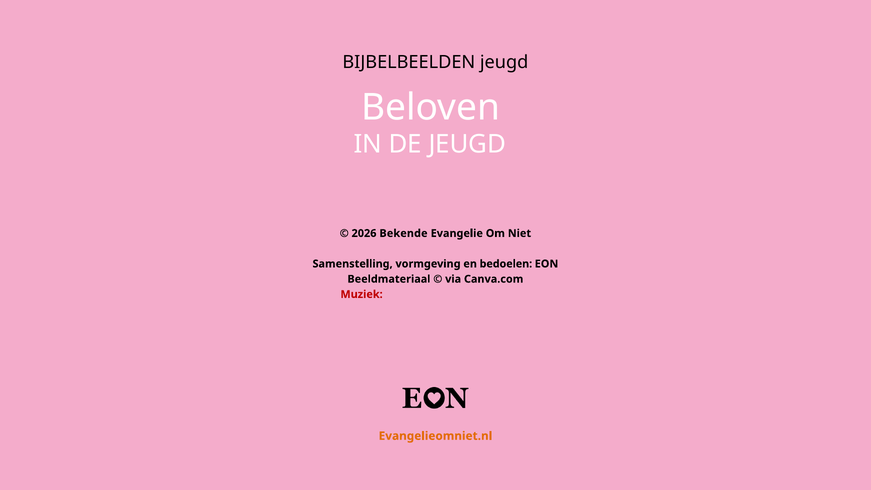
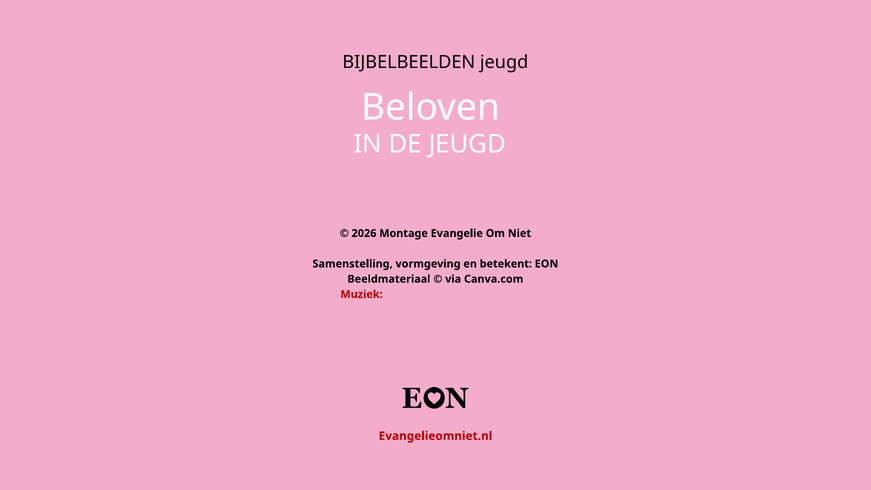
Bekende: Bekende -> Montage (404, 233)
bedoelen: bedoelen -> betekent (506, 264)
Evangelieomniet.nl colour: orange -> red (435, 436)
